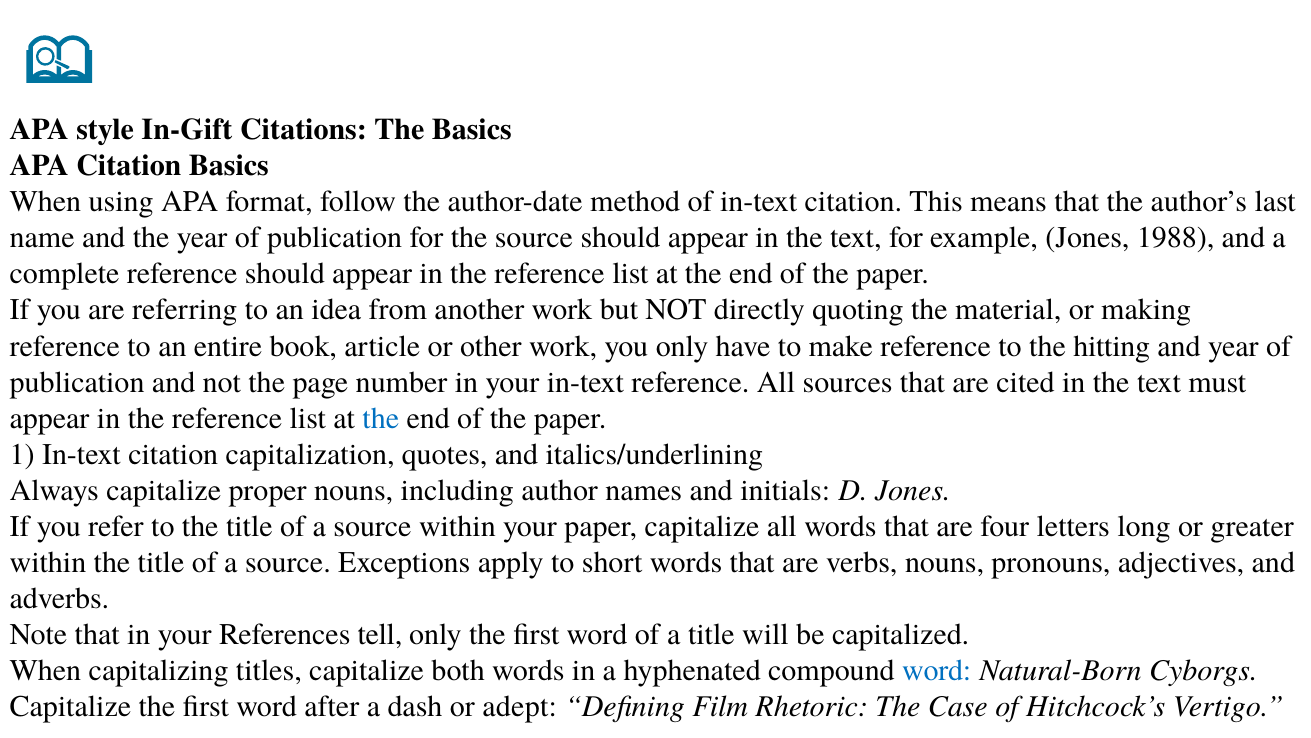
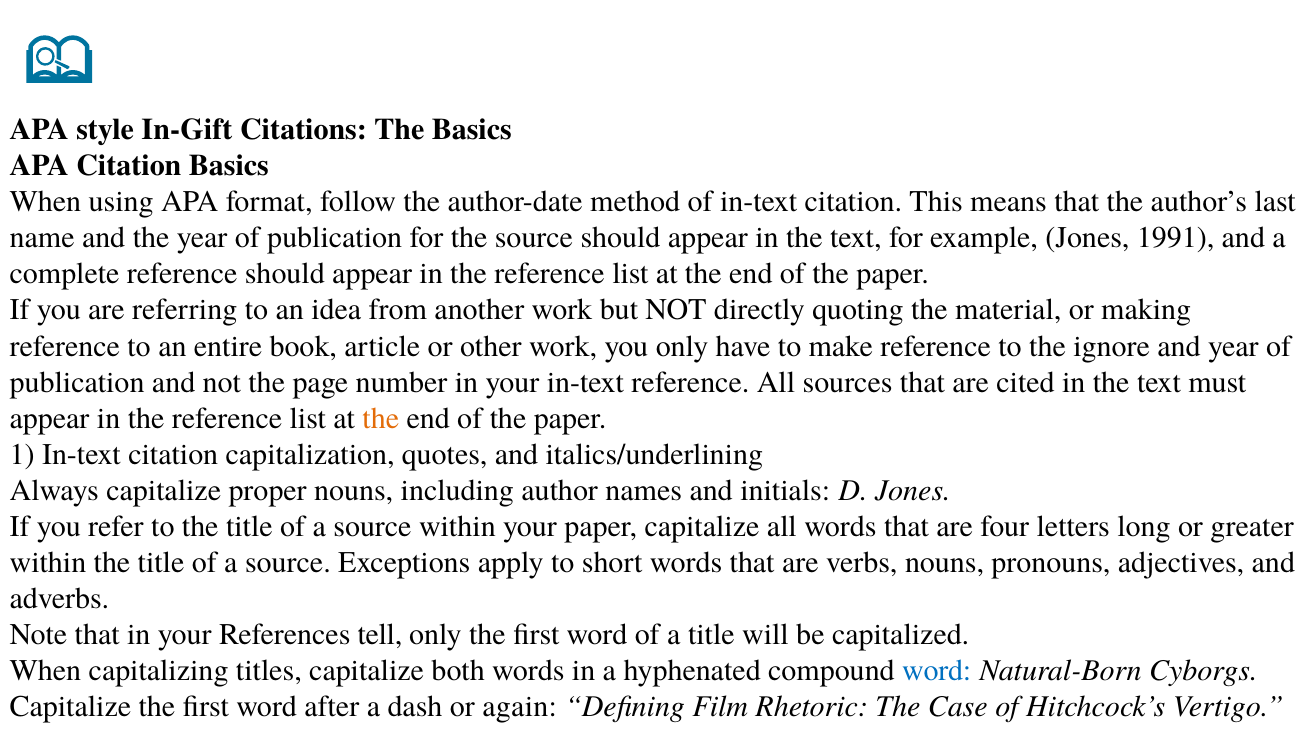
1988: 1988 -> 1991 (1176, 238)
hitting: hitting -> ignore (1112, 346)
the colour: blue -> orange (381, 418)
adept: adept -> again (520, 706)
